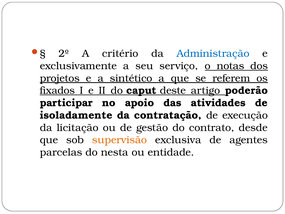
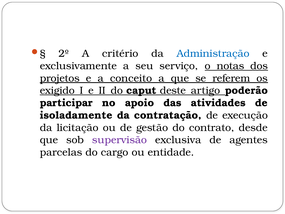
sintético: sintético -> conceito (131, 78)
fixados: fixados -> exigido (57, 90)
supervisão colour: orange -> purple (119, 140)
nesta: nesta -> cargo (115, 152)
